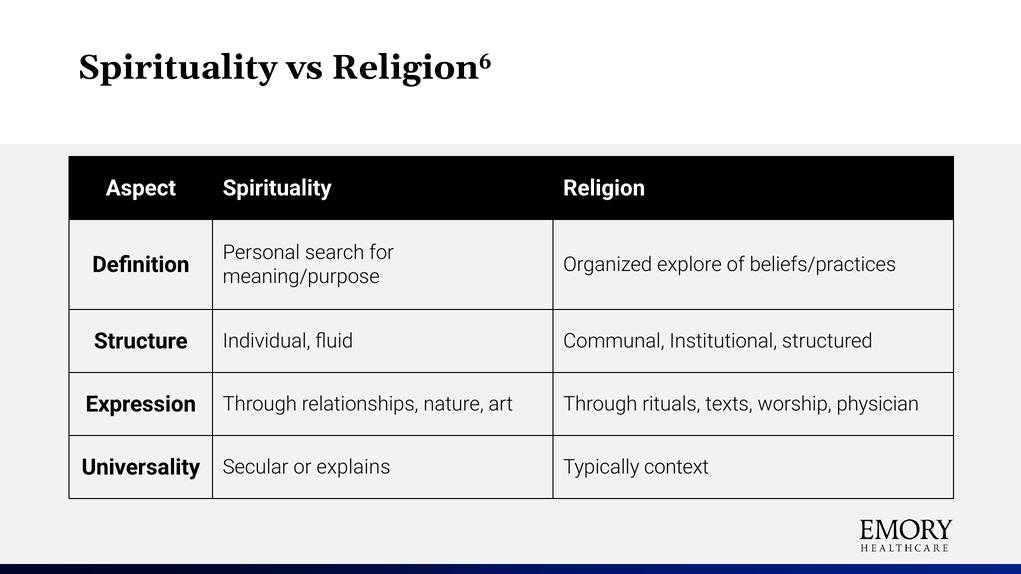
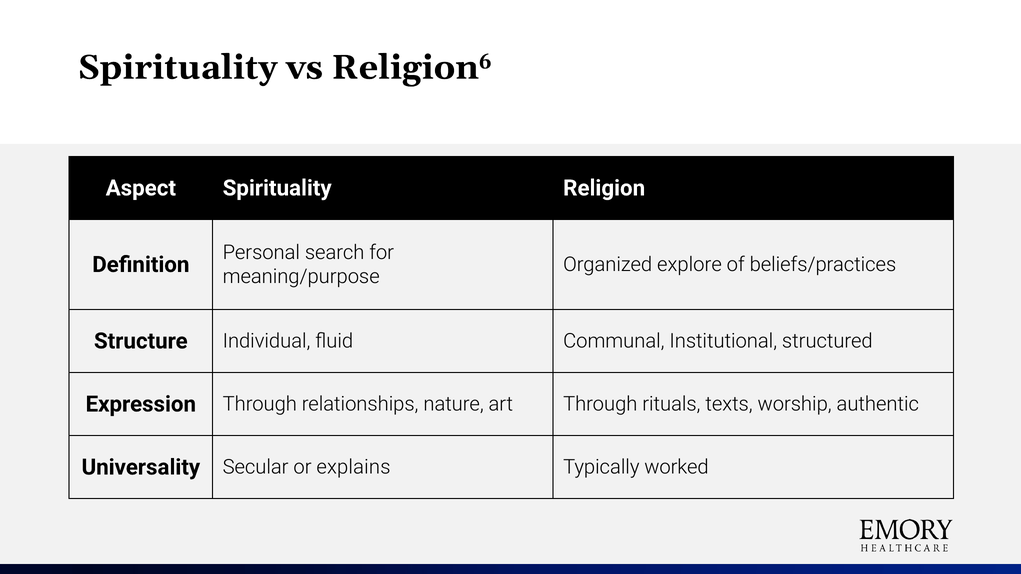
physician: physician -> authentic (878, 404)
context: context -> worked (676, 467)
